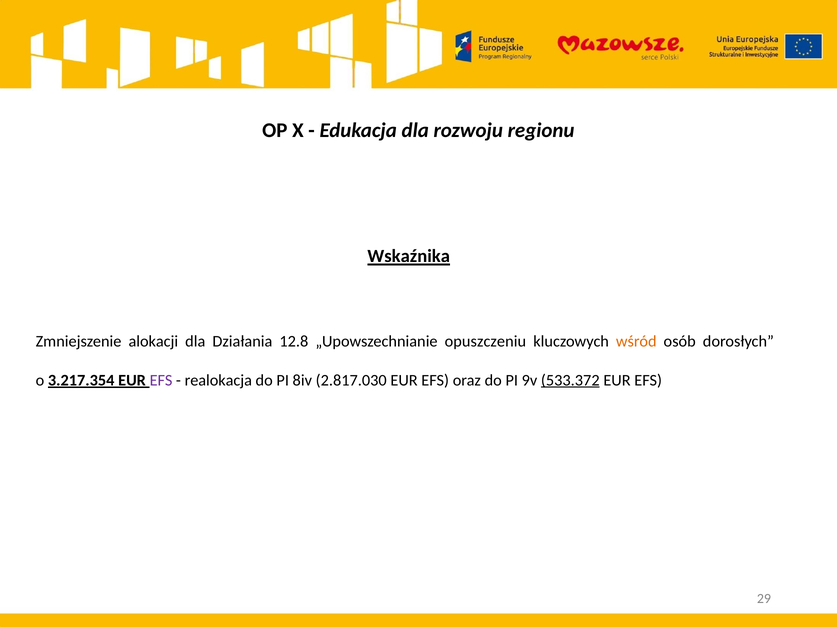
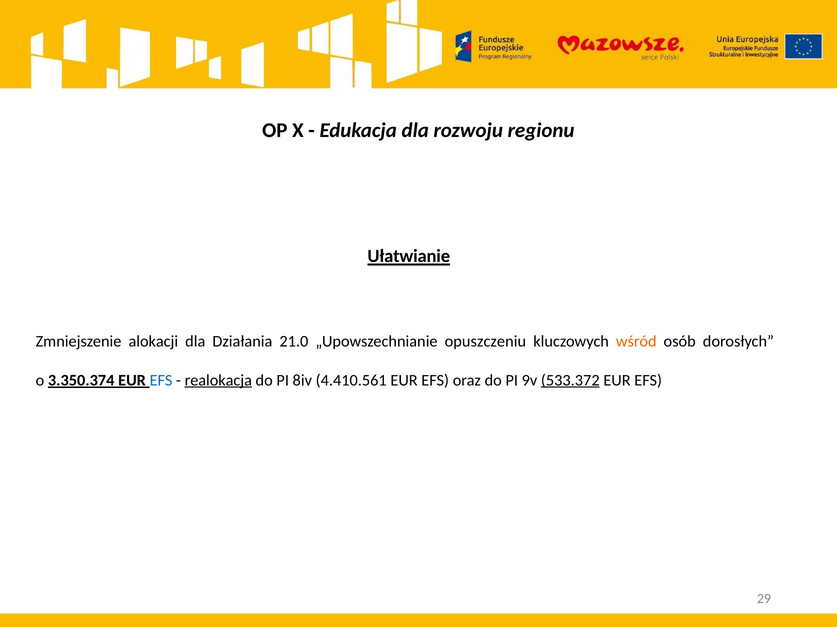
Wskaźnika: Wskaźnika -> Ułatwianie (409, 257)
12.8: 12.8 -> 21.0 (294, 342)
3.217.354: 3.217.354 -> 3.350.374 (81, 381)
EFS colour: purple -> blue (161, 381)
realokacja underline: none -> present (218, 381)
2.817.030: 2.817.030 -> 4.410.561 (351, 381)
